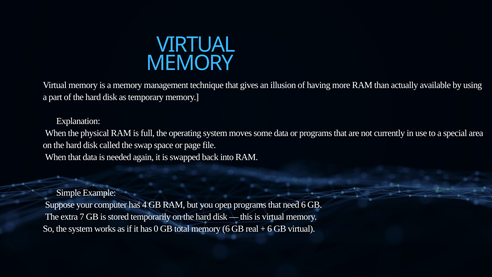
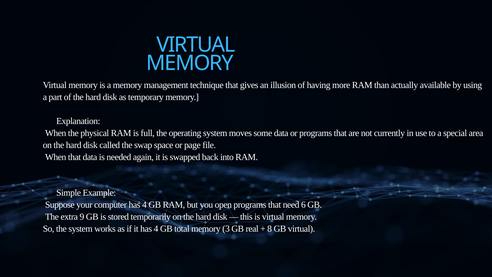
7: 7 -> 9 (82, 217)
it has 0: 0 -> 4 (156, 228)
memory 6: 6 -> 3 (226, 228)
6: 6 -> 8 (270, 228)
